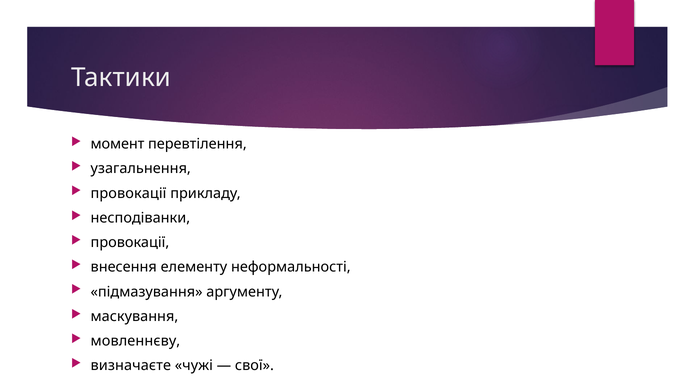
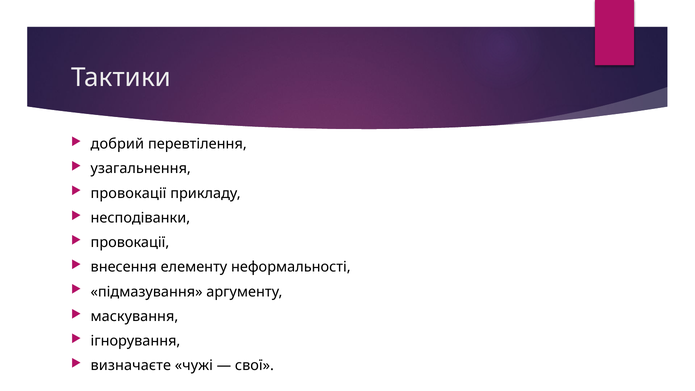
момент: момент -> добрий (117, 144)
мовленнєву: мовленнєву -> ігнорування (135, 341)
